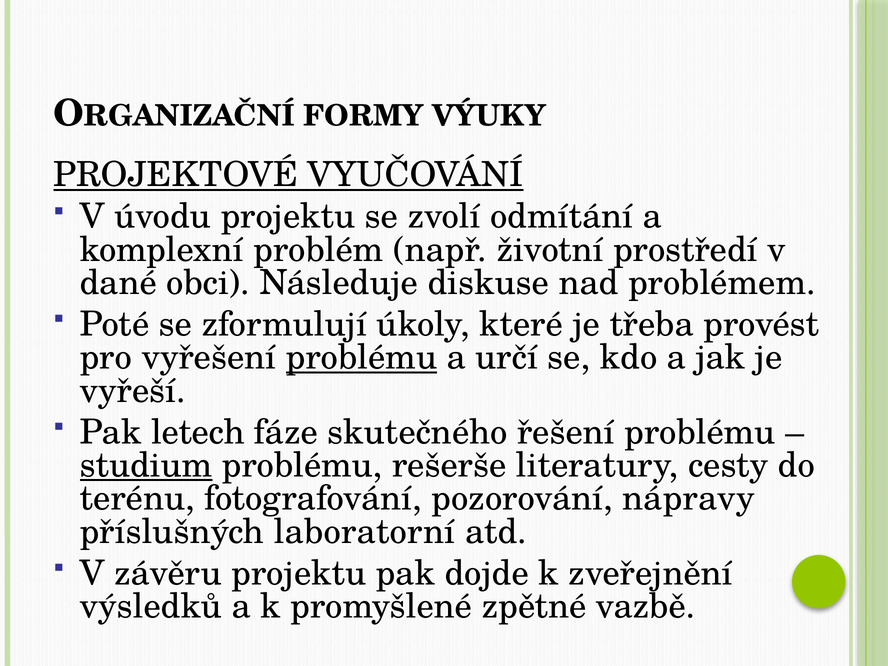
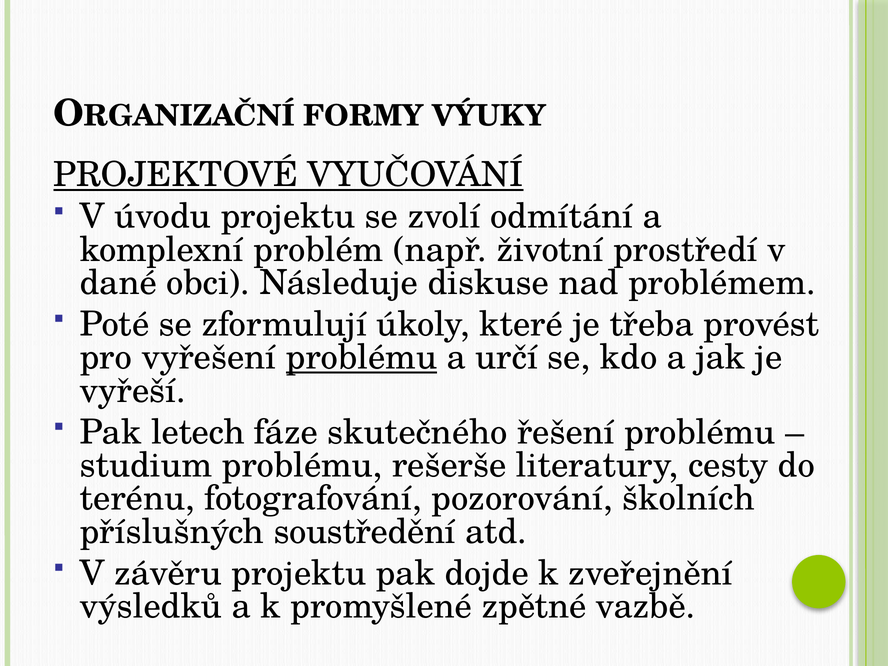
studium underline: present -> none (146, 465)
nápravy: nápravy -> školních (688, 499)
laboratorní: laboratorní -> soustředění (365, 532)
